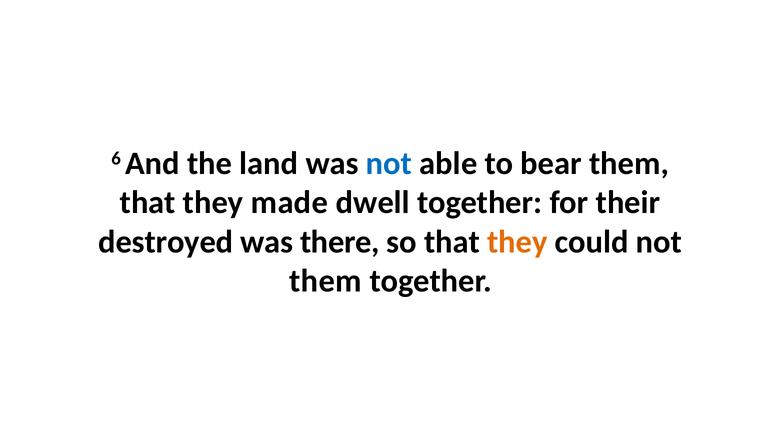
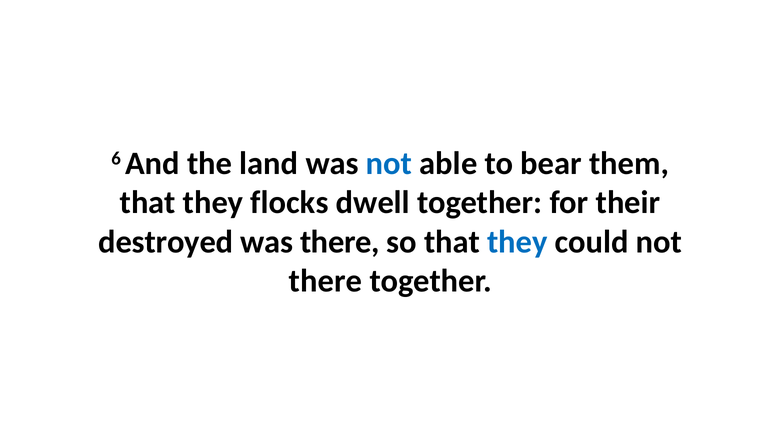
made: made -> flocks (289, 202)
they colour: orange -> blue (517, 241)
them: them -> there (326, 280)
